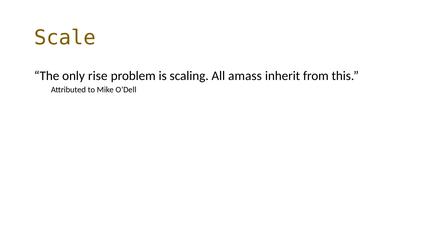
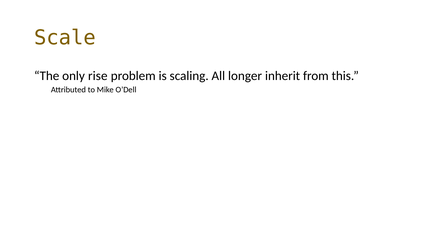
amass: amass -> longer (245, 76)
